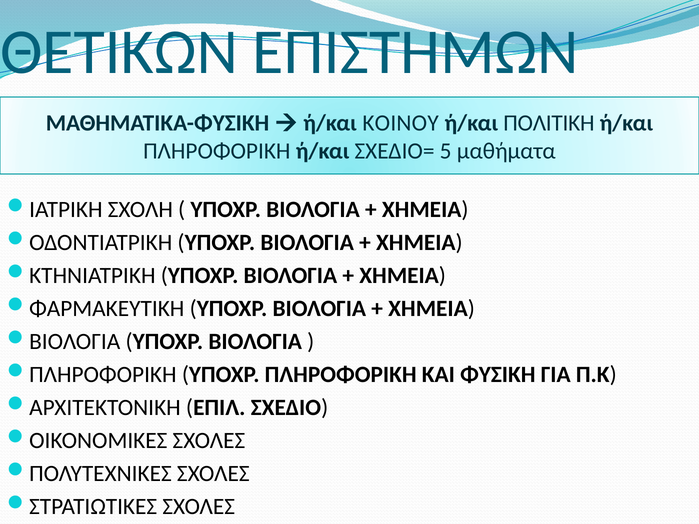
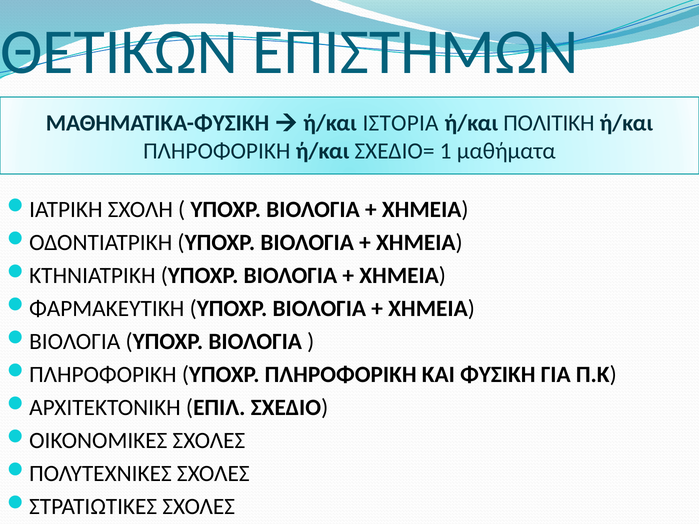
ΚΟΙΝΟΥ: ΚΟΙΝΟΥ -> ΙΣΤΟΡΙΑ (401, 123)
5: 5 -> 1 (446, 151)
